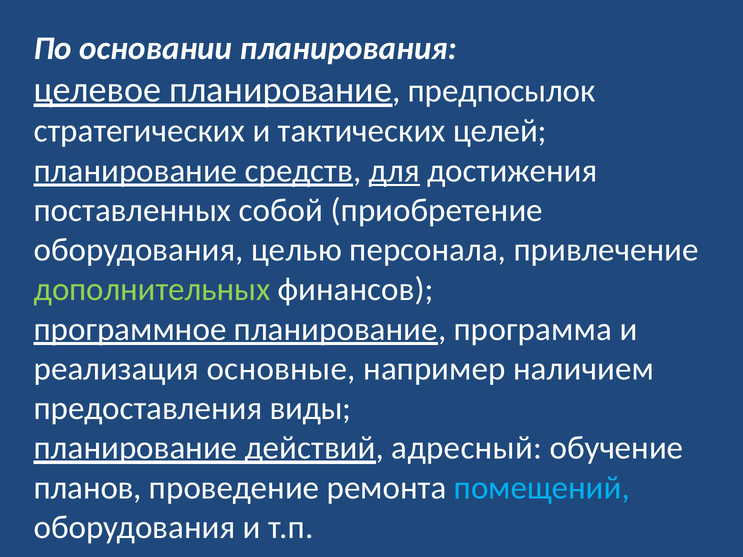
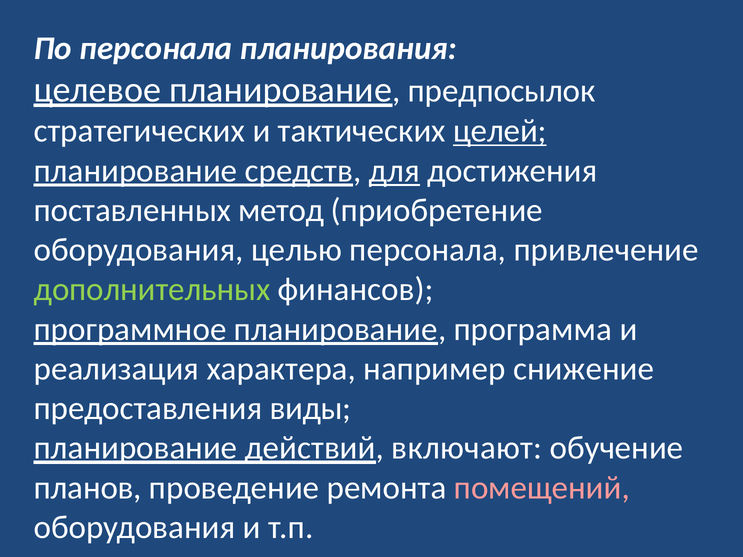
По основании: основании -> персонала (156, 48)
целей underline: none -> present (500, 131)
собой: собой -> метод (281, 210)
основные: основные -> характера (281, 369)
наличием: наличием -> снижение (584, 369)
адресный: адресный -> включают (467, 448)
помещений colour: light blue -> pink (542, 488)
